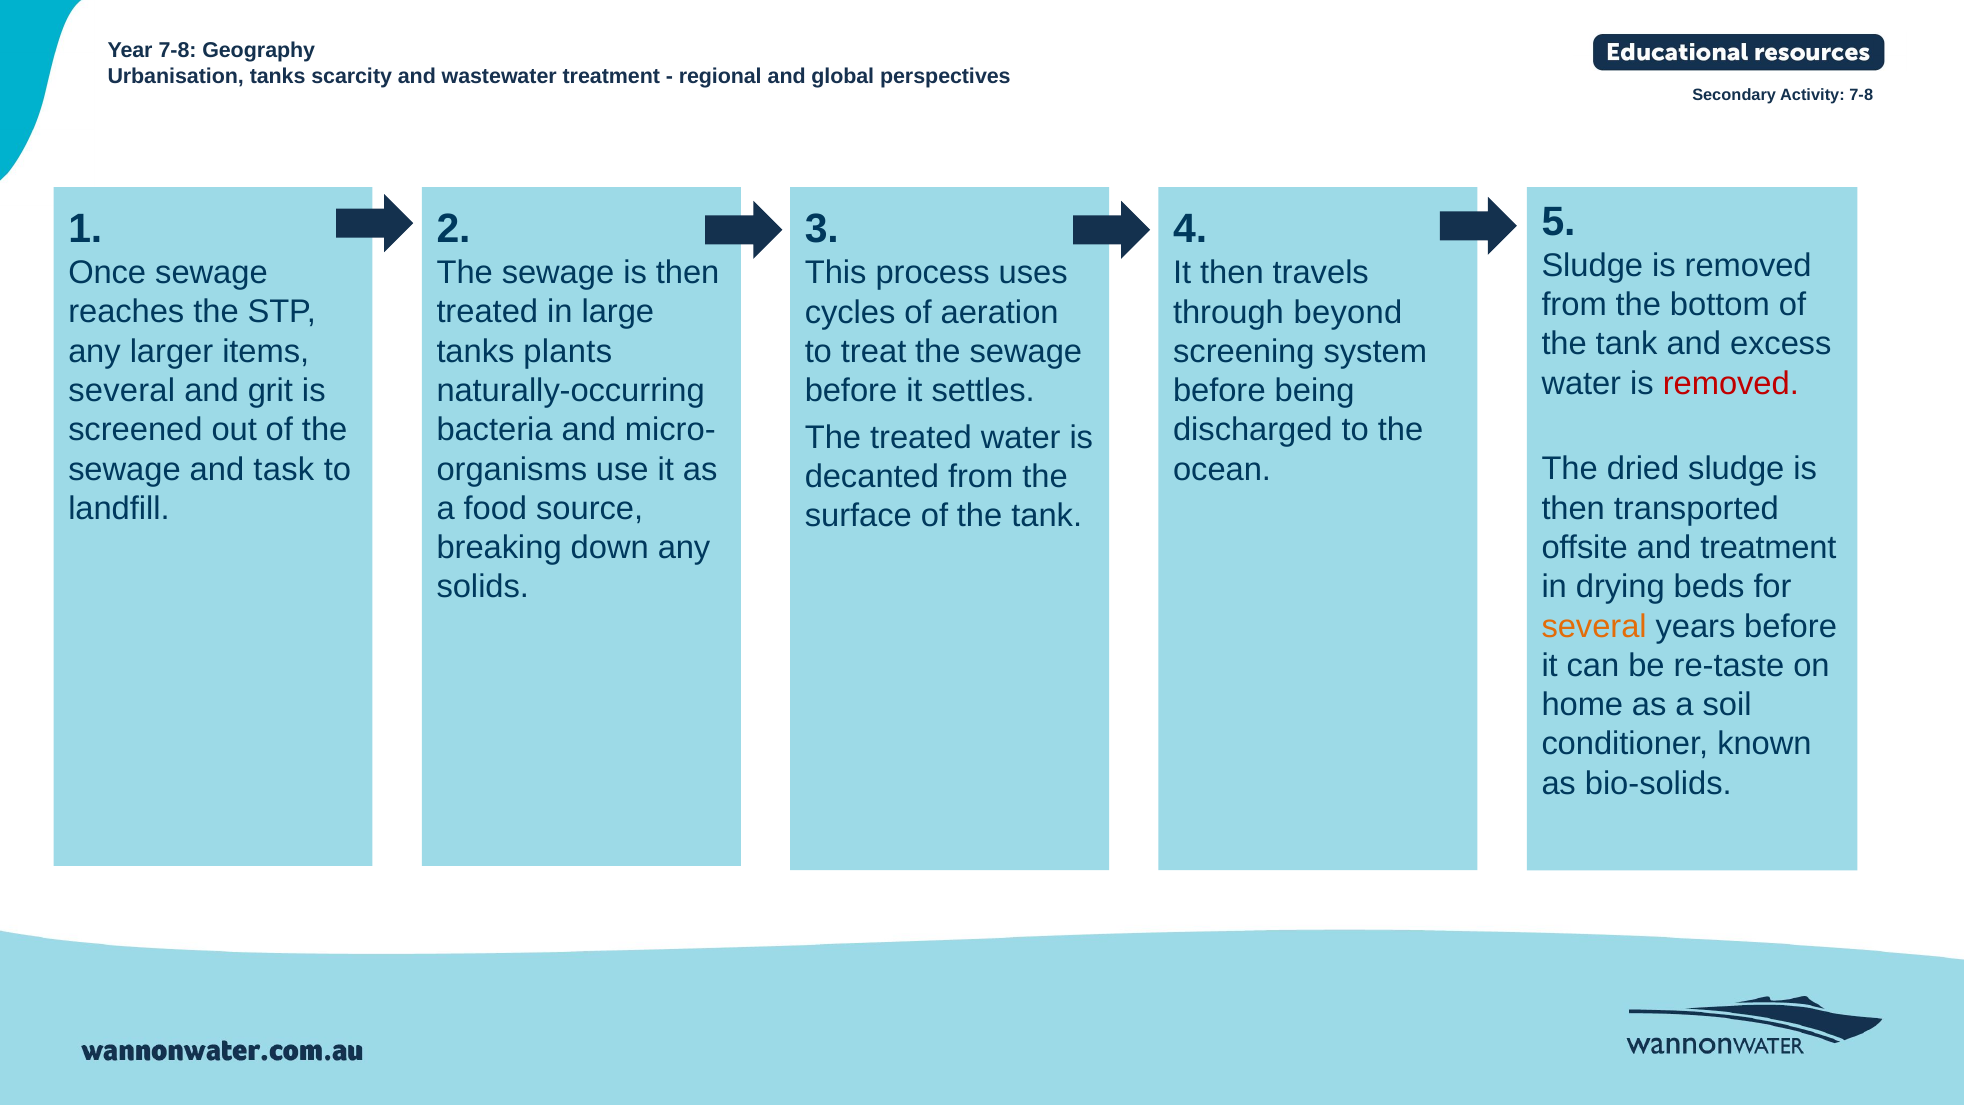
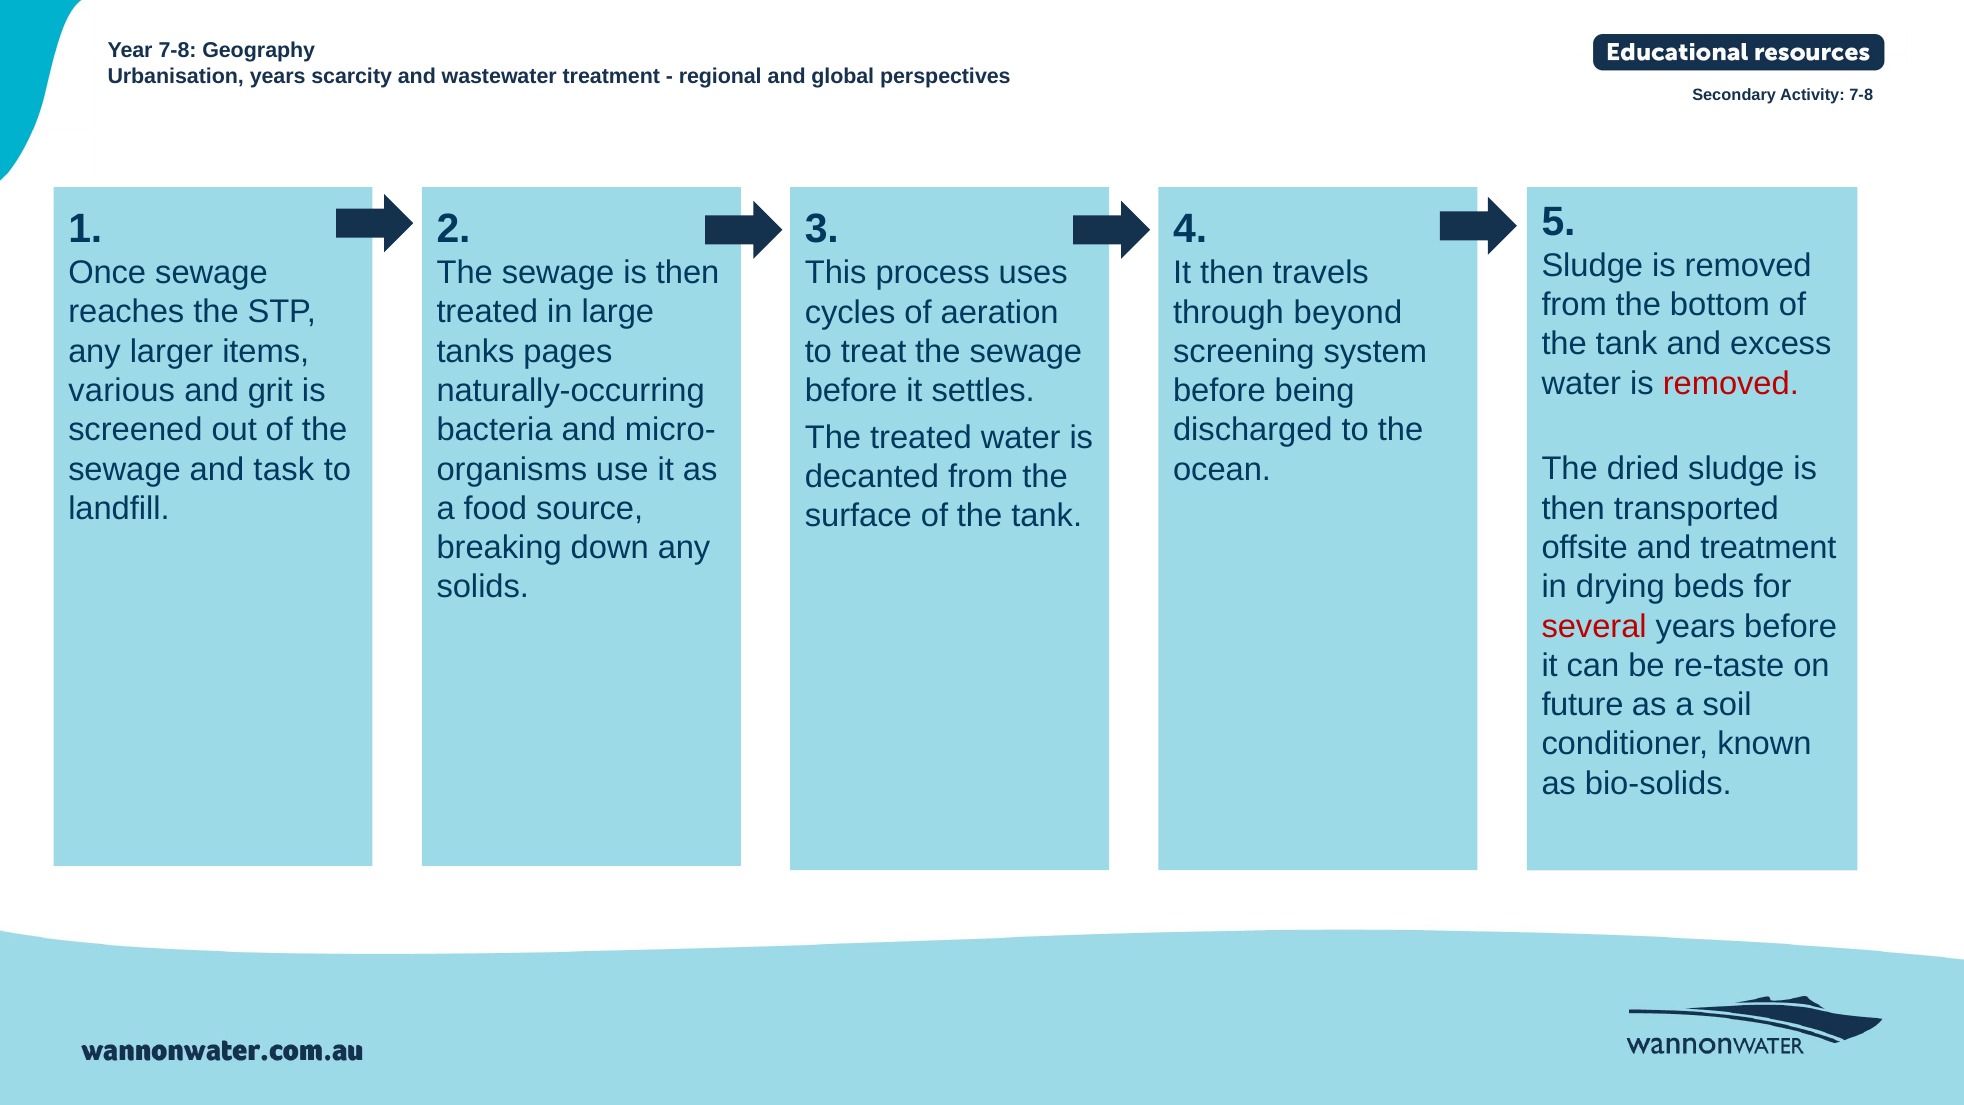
tanks: tanks -> years (278, 77)
plants: plants -> pages (568, 351)
several: several -> various (122, 391)
several colour: orange -> red (1594, 626)
home: home -> future (1582, 705)
